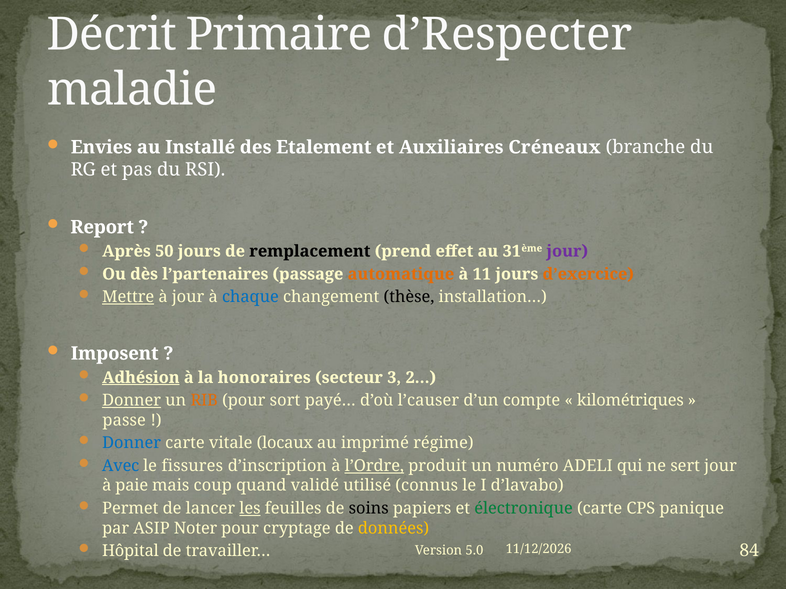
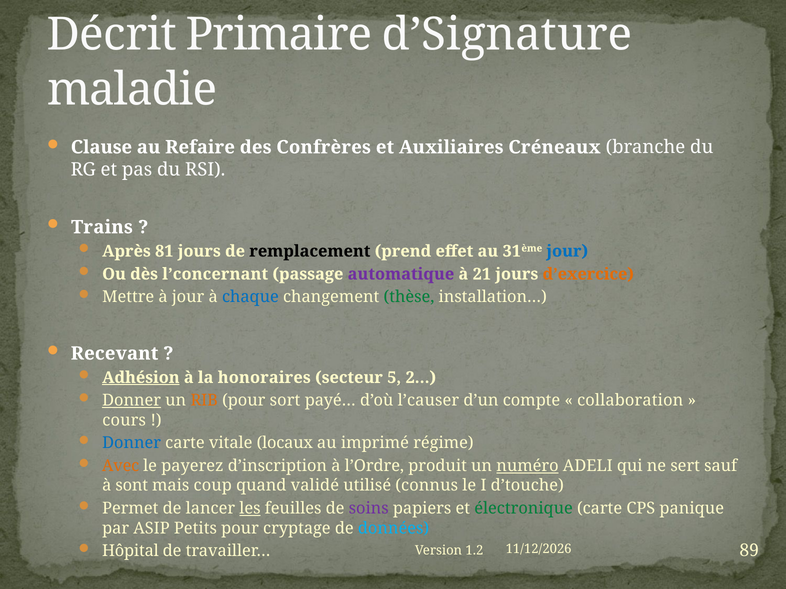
d’Respecter: d’Respecter -> d’Signature (507, 35)
Envies: Envies -> Clause (101, 147)
Installé: Installé -> Refaire (200, 147)
Etalement: Etalement -> Confrères (324, 147)
Report: Report -> Trains (102, 227)
50: 50 -> 81 (164, 251)
jour colour: purple -> blue (567, 251)
l’partenaires: l’partenaires -> l’concernant (215, 274)
automatique colour: orange -> purple (401, 274)
11: 11 -> 21 (482, 274)
Mettre underline: present -> none (128, 297)
thèse colour: black -> green (409, 297)
Imposent: Imposent -> Recevant (115, 354)
3: 3 -> 5 (394, 378)
kilométriques: kilométriques -> collaboration (630, 401)
passe: passe -> cours (124, 420)
Avec colour: blue -> orange (121, 466)
fissures: fissures -> payerez (192, 466)
l’Ordre underline: present -> none (374, 466)
numéro underline: none -> present (527, 466)
sert jour: jour -> sauf (721, 466)
paie: paie -> sont (132, 486)
d’lavabo: d’lavabo -> d’touche (527, 486)
soins colour: black -> purple (369, 509)
Noter: Noter -> Petits (195, 529)
données colour: yellow -> light blue (393, 529)
84: 84 -> 89 (749, 551)
5.0: 5.0 -> 1.2 (474, 551)
